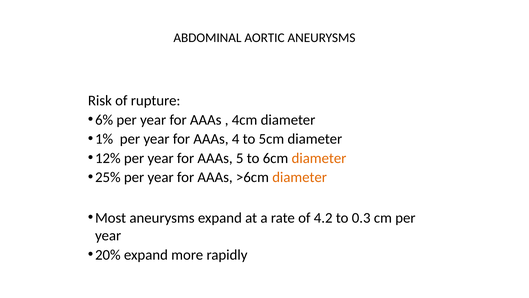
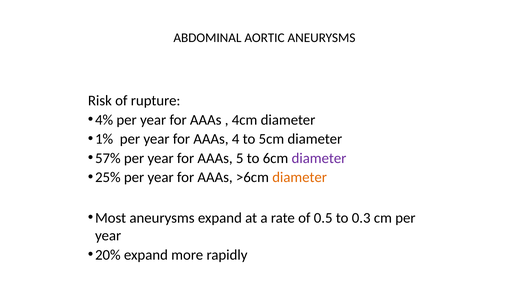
6%: 6% -> 4% (104, 120)
12%: 12% -> 57% (108, 158)
diameter colour: orange -> purple (319, 158)
4.2: 4.2 -> 0.5 (323, 218)
